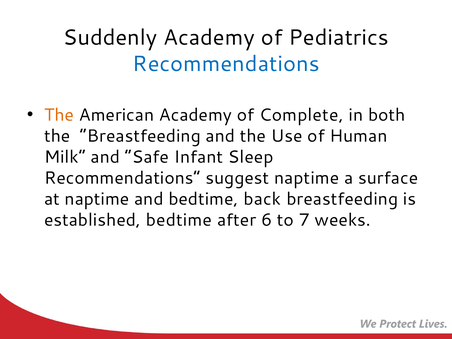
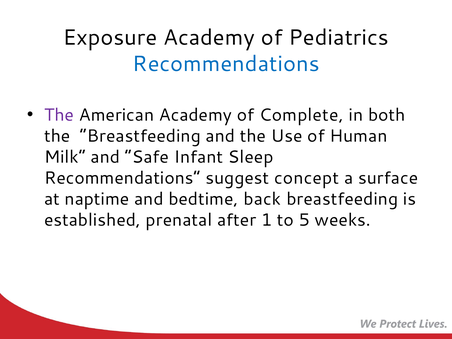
Suddenly: Suddenly -> Exposure (110, 38)
The colour: orange -> purple (59, 115)
suggest naptime: naptime -> concept (307, 178)
established bedtime: bedtime -> prenatal (179, 220)
6: 6 -> 1 (267, 220)
7: 7 -> 5 (304, 220)
